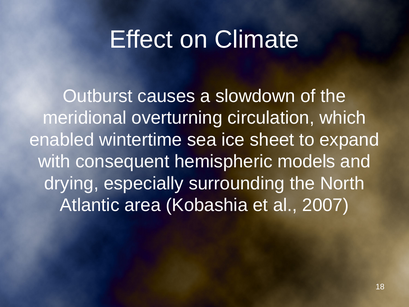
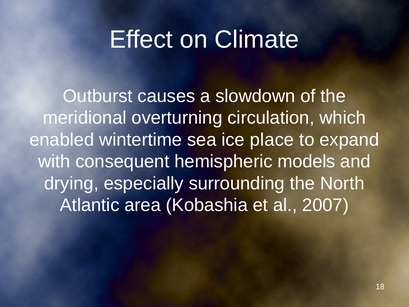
sheet: sheet -> place (272, 140)
